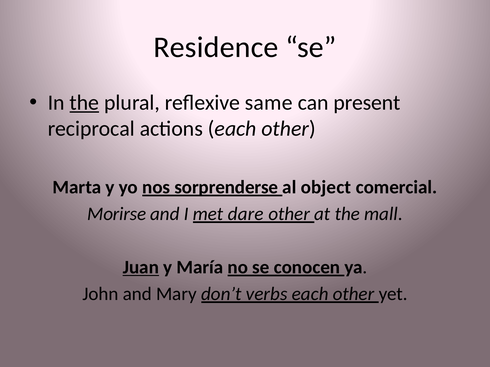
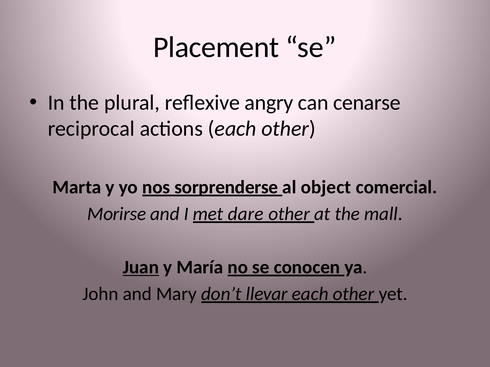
Residence: Residence -> Placement (216, 47)
the underline: present -> none (84, 103)
same: same -> angry (269, 103)
present: present -> cenarse (367, 103)
verbs: verbs -> llevar (267, 294)
